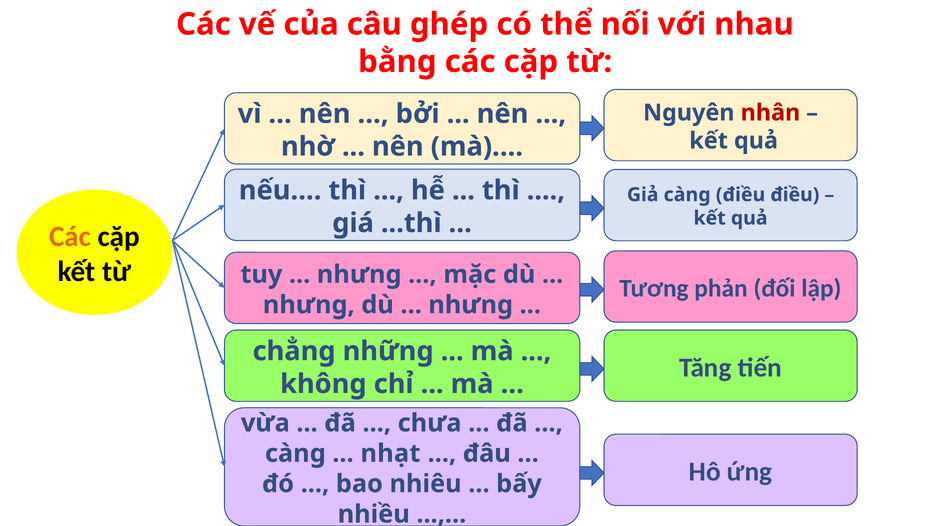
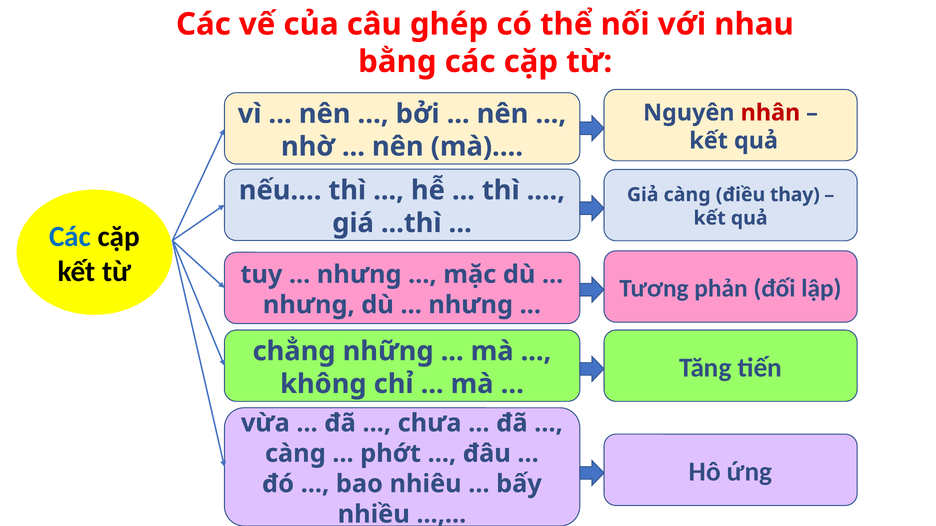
điều điều: điều -> thay (795, 195)
Các colour: orange -> blue (70, 237)
nhạt: nhạt -> phớt (391, 454)
